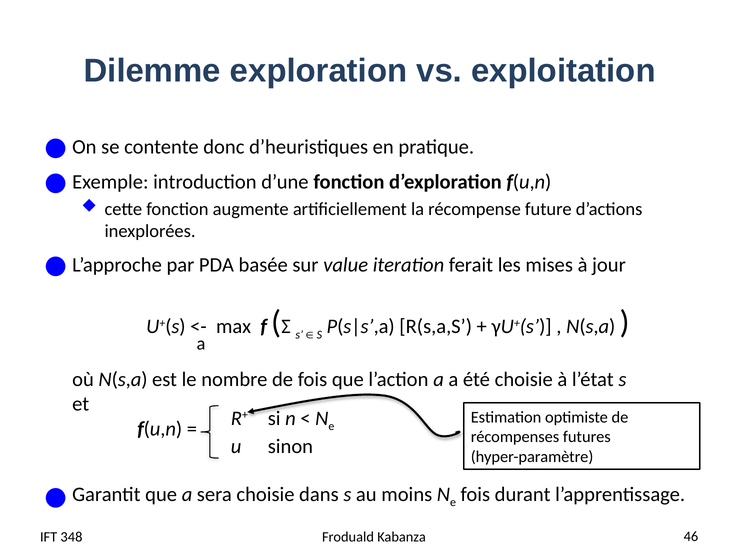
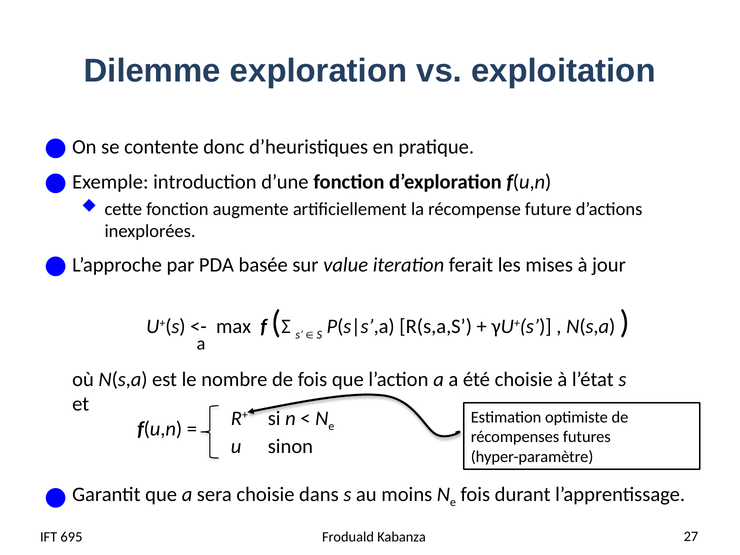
348: 348 -> 695 (71, 537)
46: 46 -> 27 (691, 537)
